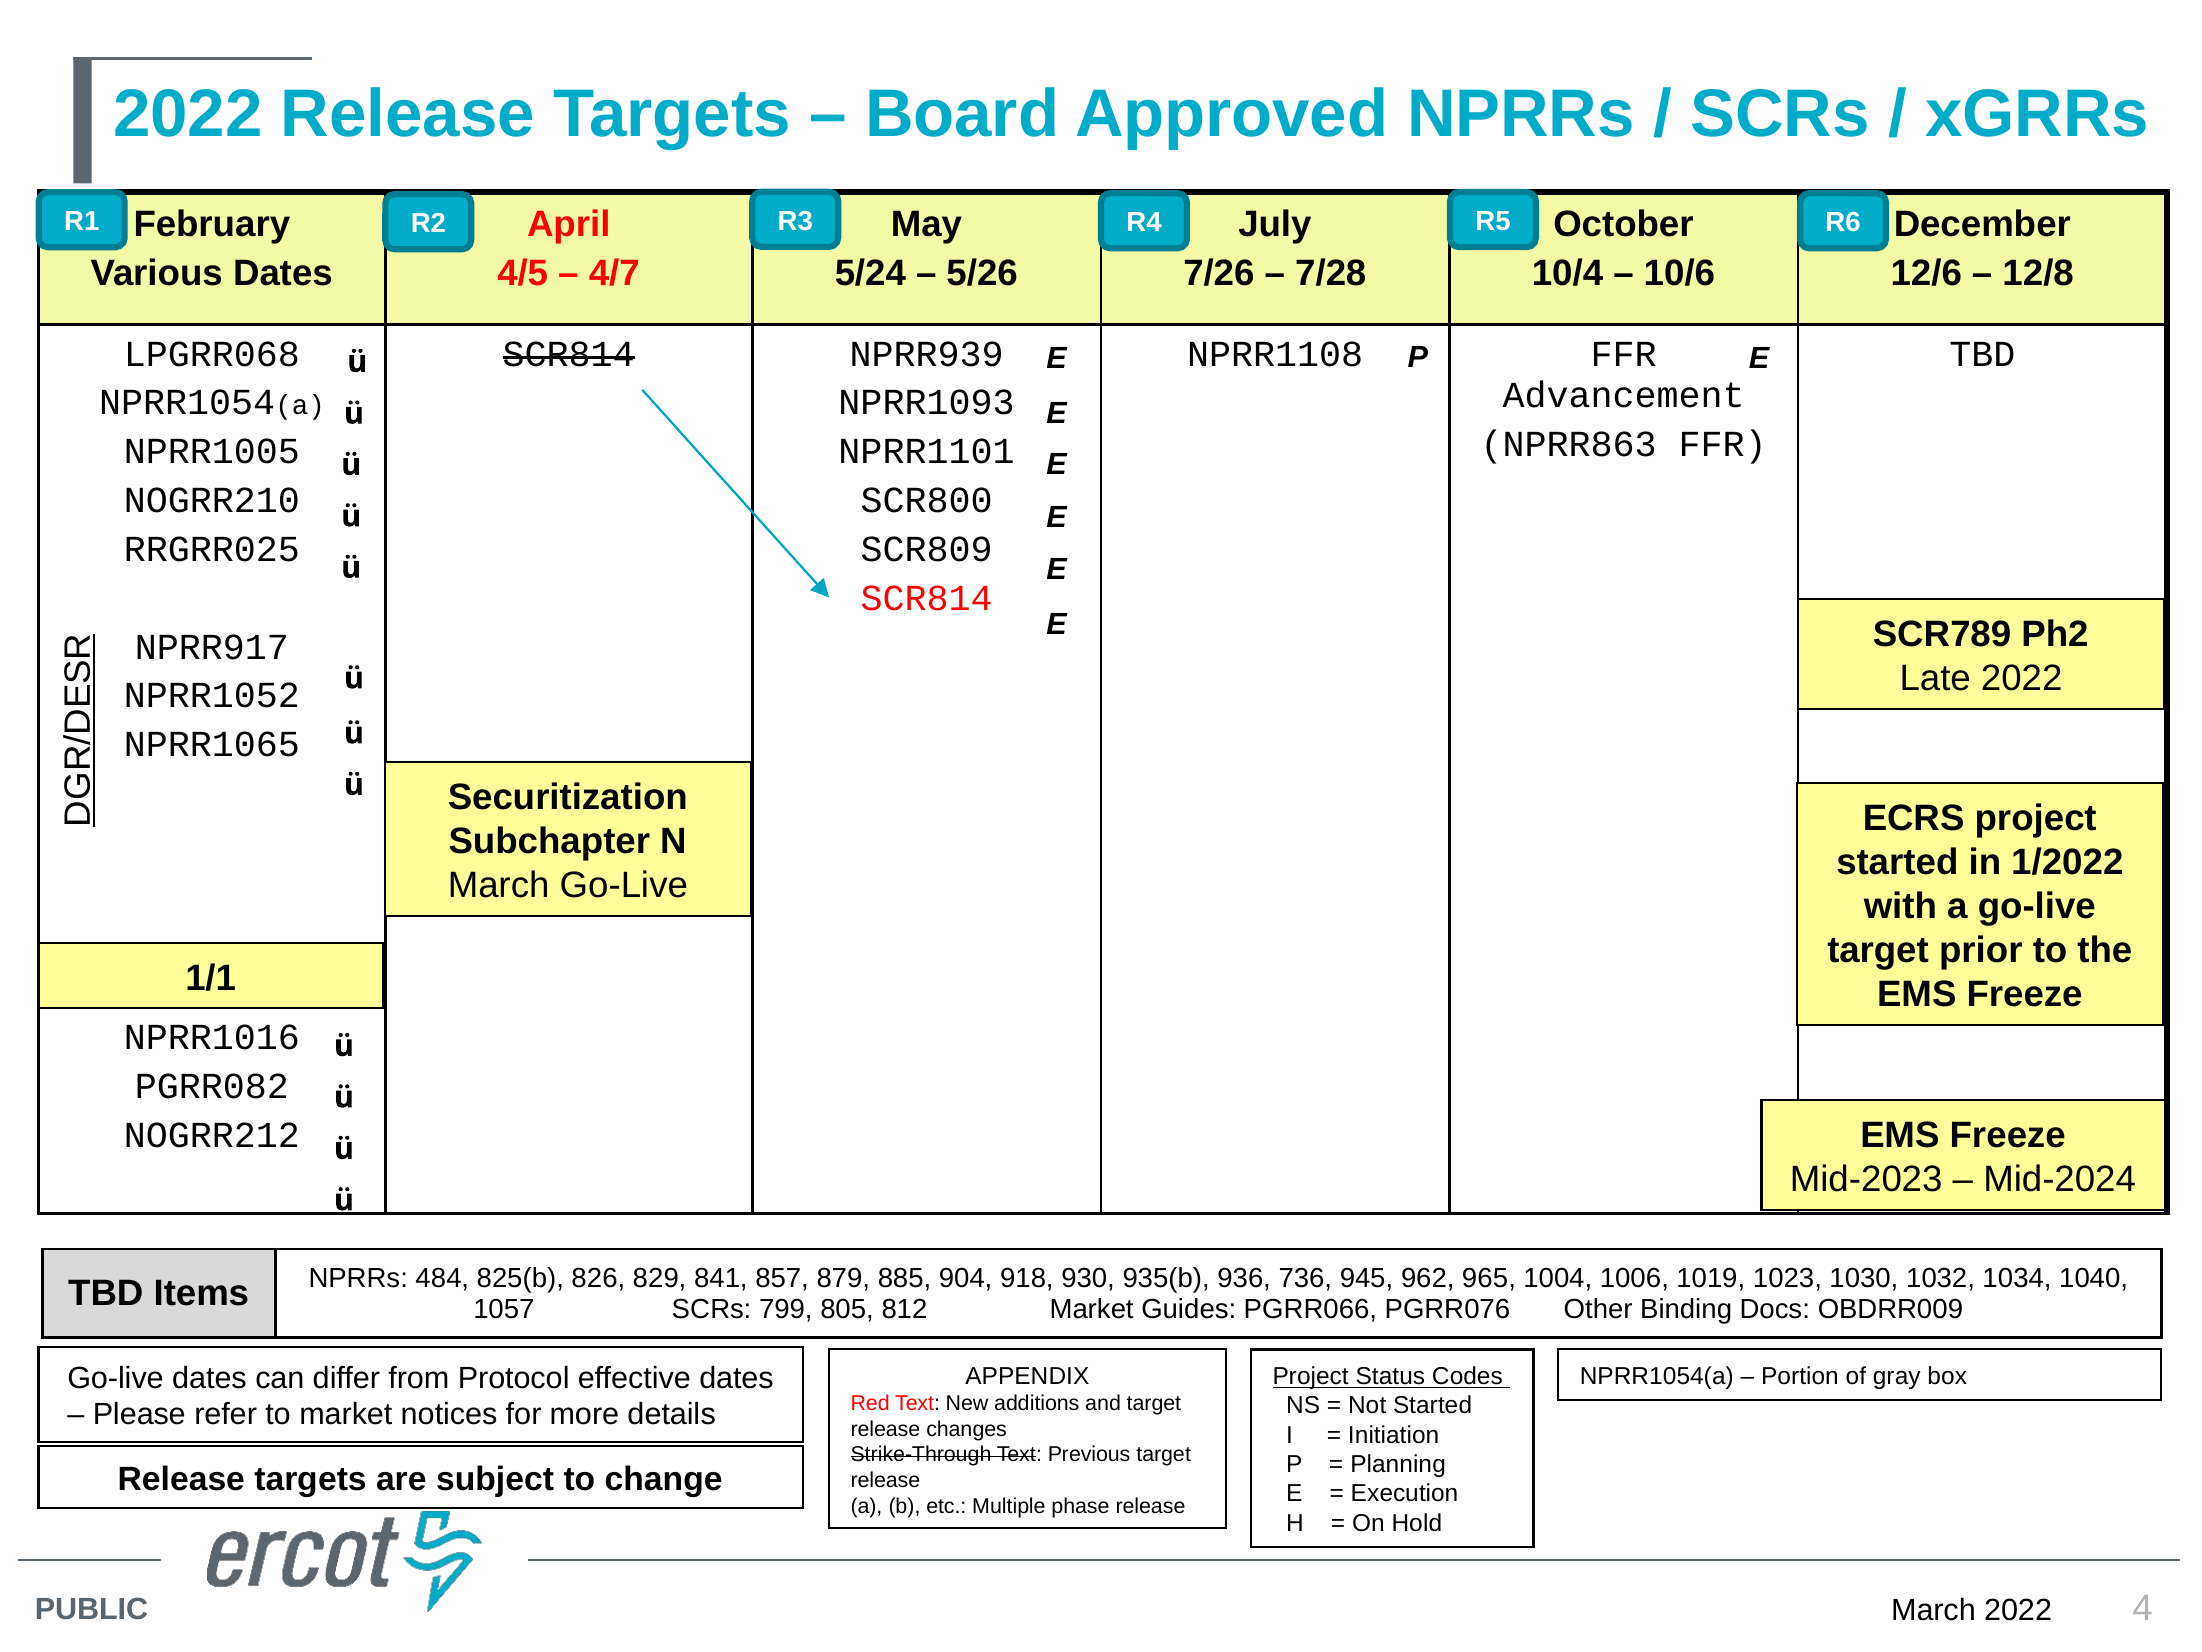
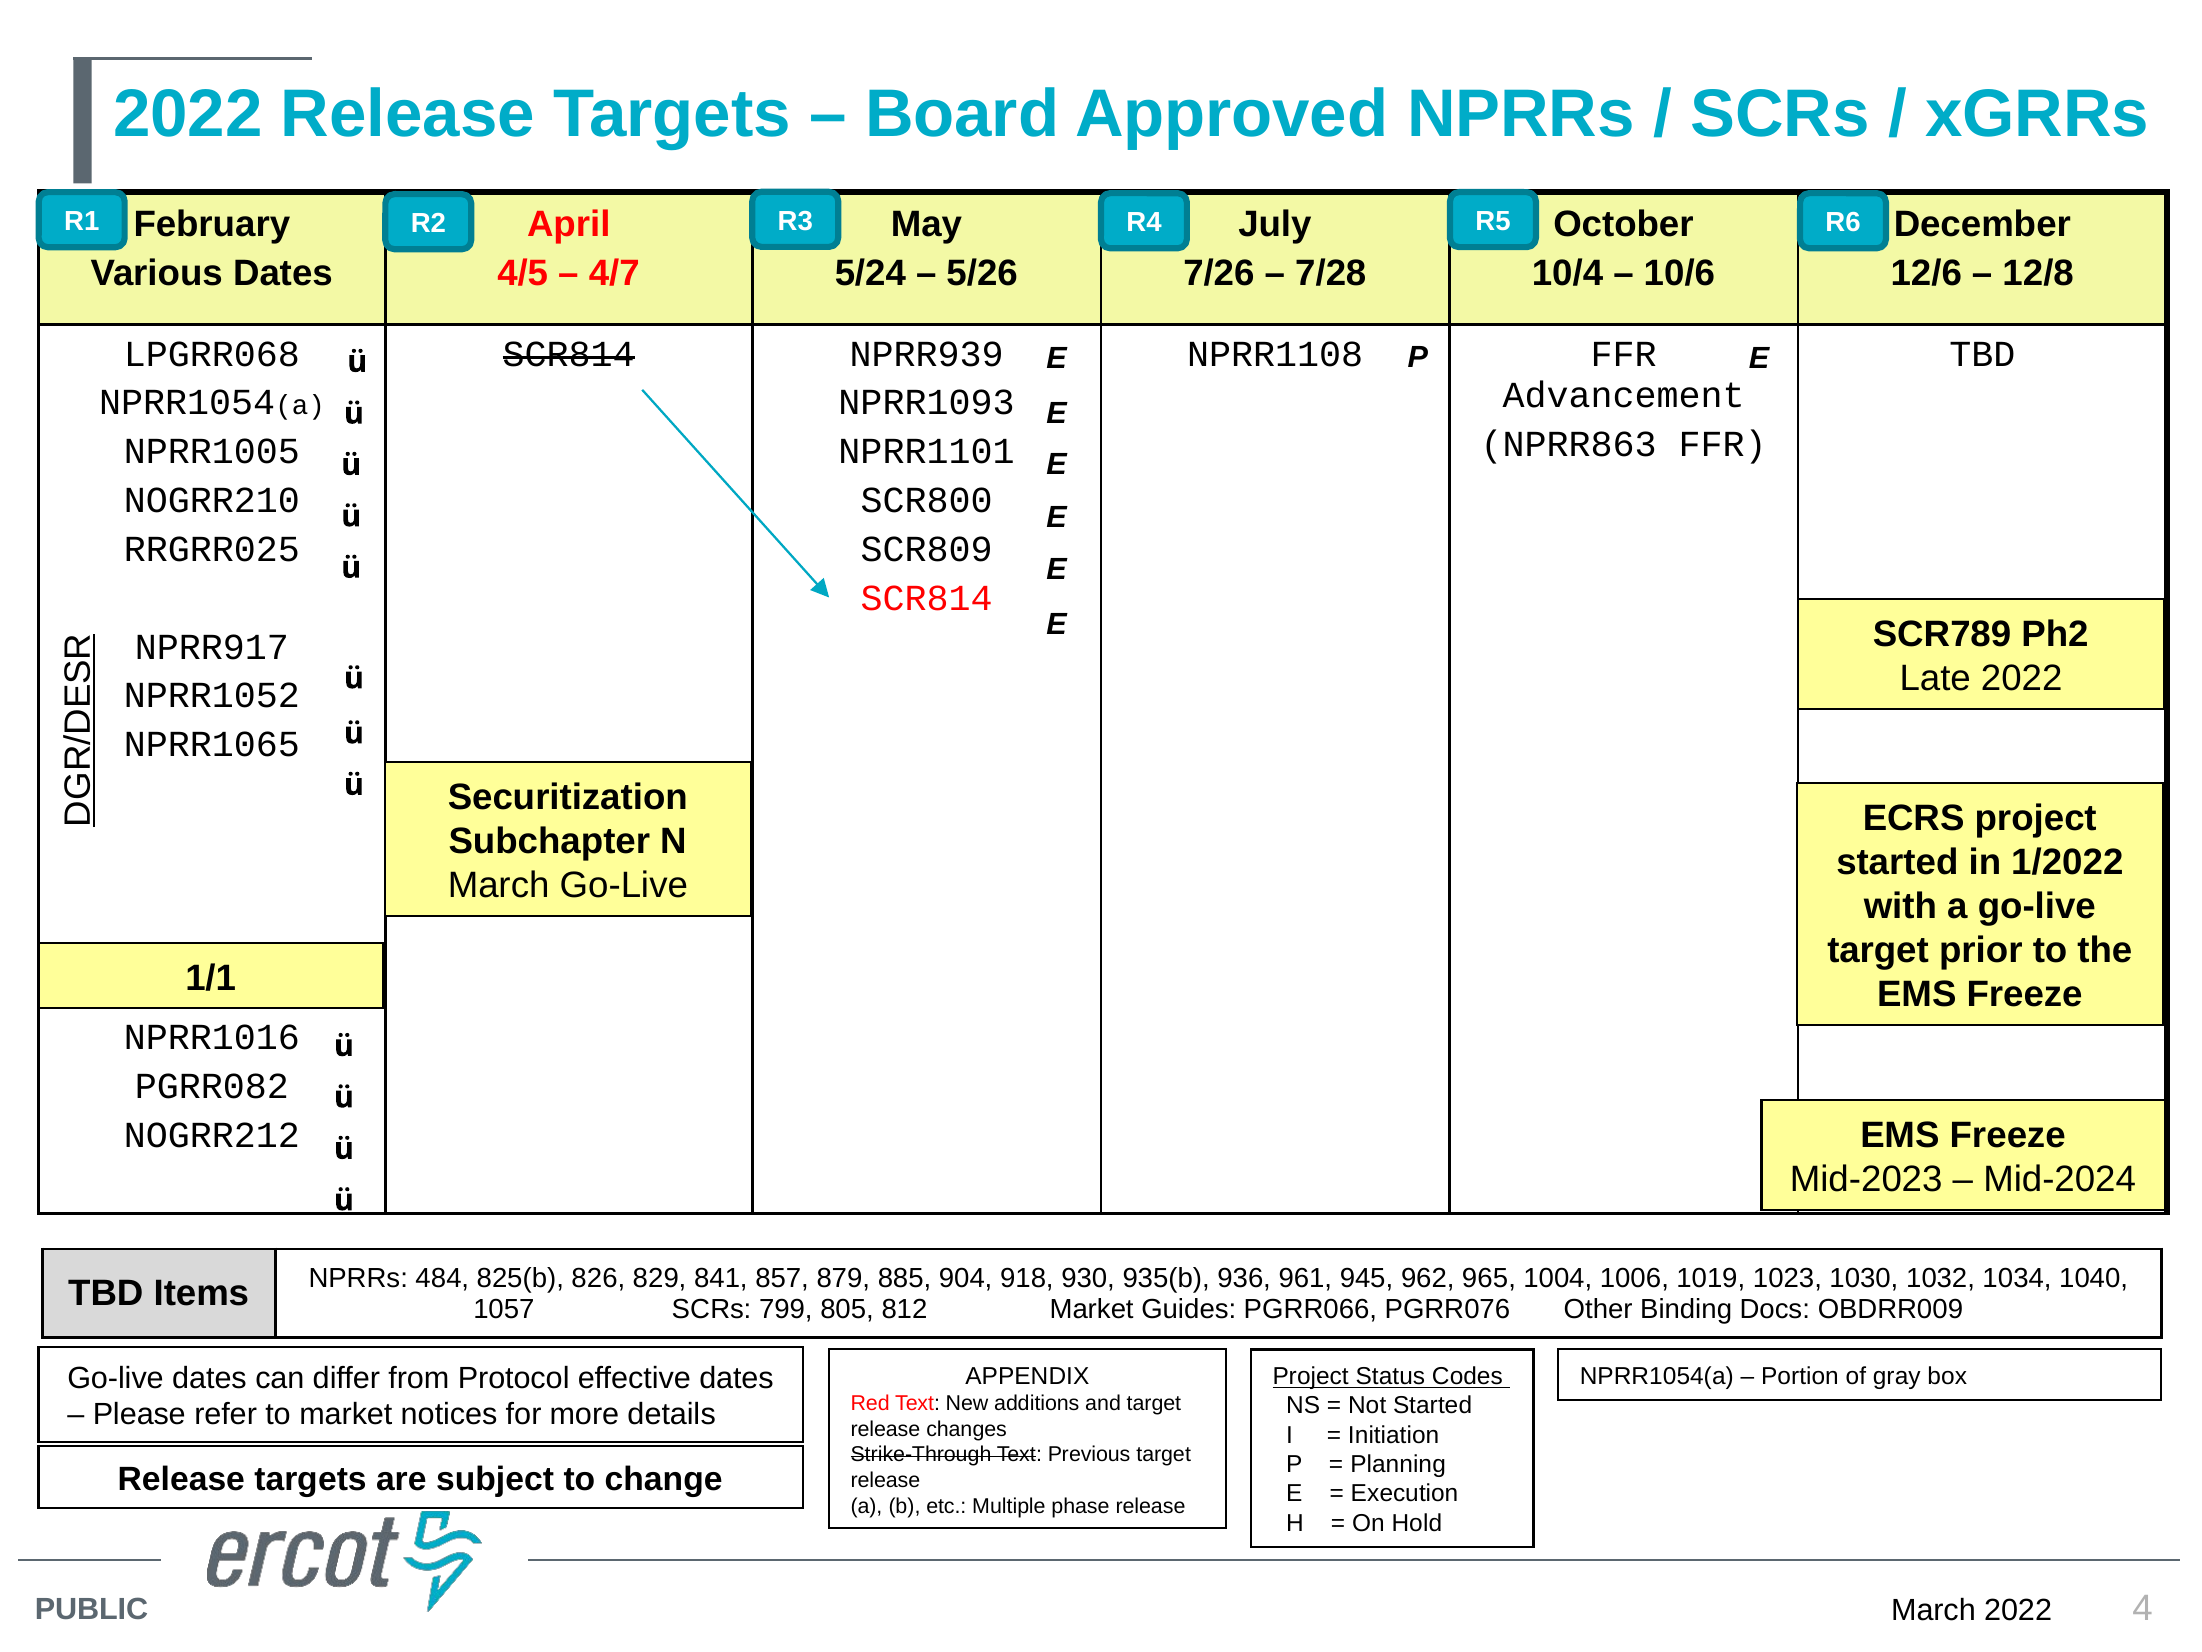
736: 736 -> 961 (1305, 1278)
